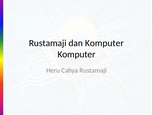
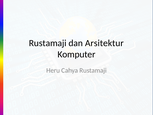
dan Komputer: Komputer -> Arsitektur (104, 43)
